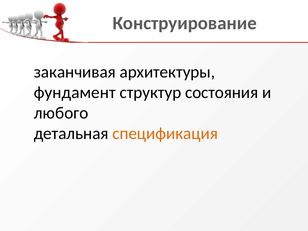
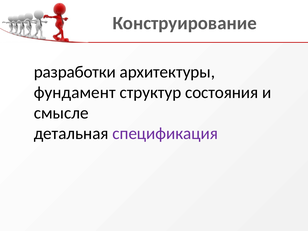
заканчивая: заканчивая -> разработки (75, 72)
любого: любого -> смысле (61, 113)
спецификация colour: orange -> purple (165, 134)
